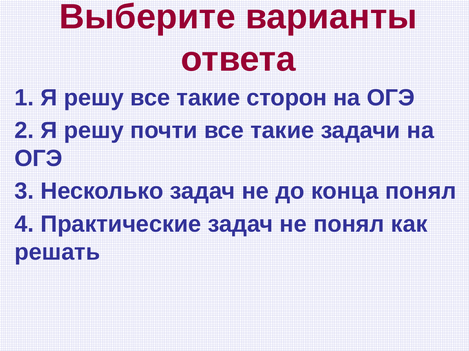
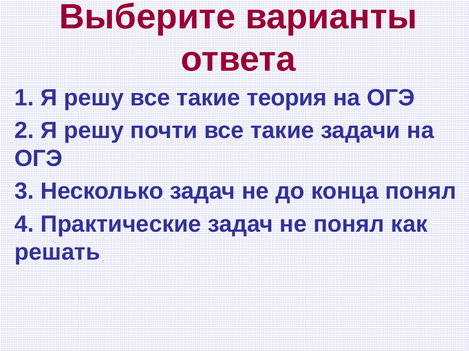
сторон: сторон -> теория (287, 98)
